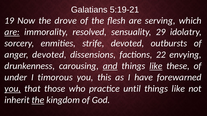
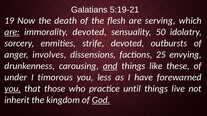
drove: drove -> death (66, 21)
immorality resolved: resolved -> devoted (90, 32)
29: 29 -> 50 (161, 32)
anger devoted: devoted -> involves (49, 55)
22: 22 -> 25 (161, 55)
like underline: present -> none (156, 66)
this: this -> less (104, 78)
like: like -> live (178, 89)
the underline: present -> none (38, 100)
God underline: none -> present (101, 100)
